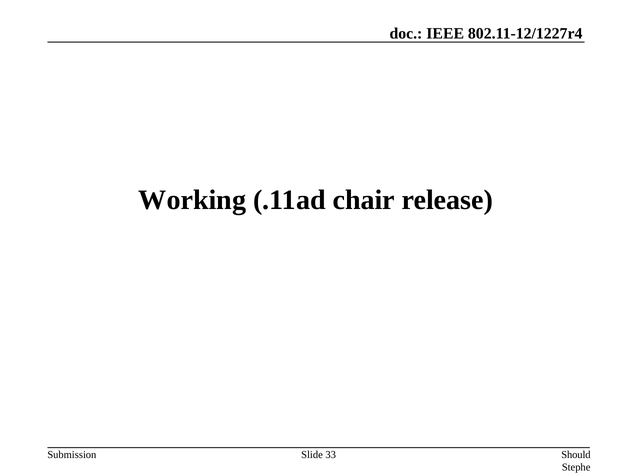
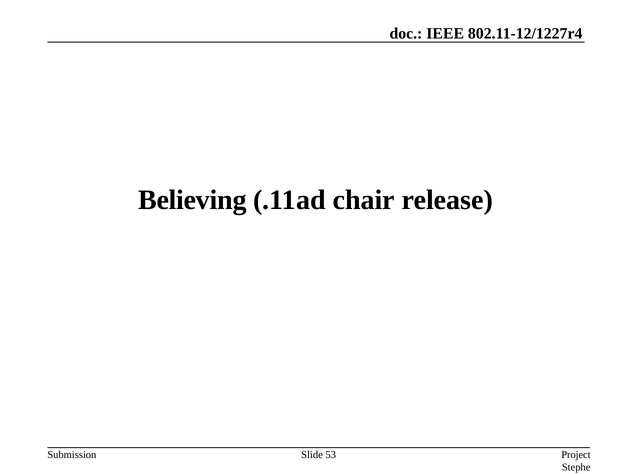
Working: Working -> Believing (192, 200)
33: 33 -> 53 (331, 455)
Should: Should -> Project (576, 455)
